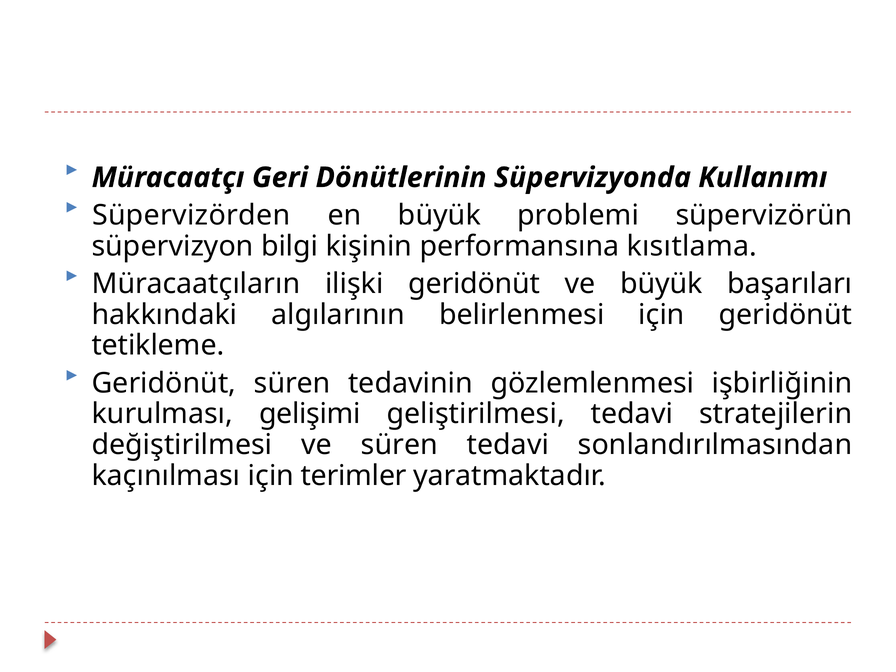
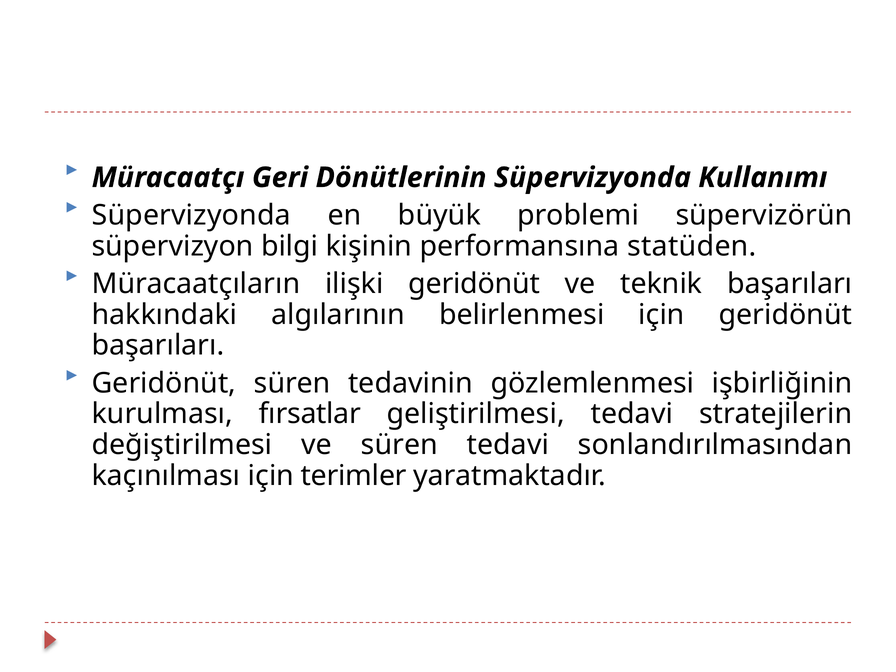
Süpervizörden: Süpervizörden -> Süpervizyonda (191, 215)
kısıtlama: kısıtlama -> statüden (692, 246)
ve büyük: büyük -> teknik (661, 284)
tetikleme: tetikleme -> başarıları (158, 346)
gelişimi: gelişimi -> fırsatlar (310, 414)
